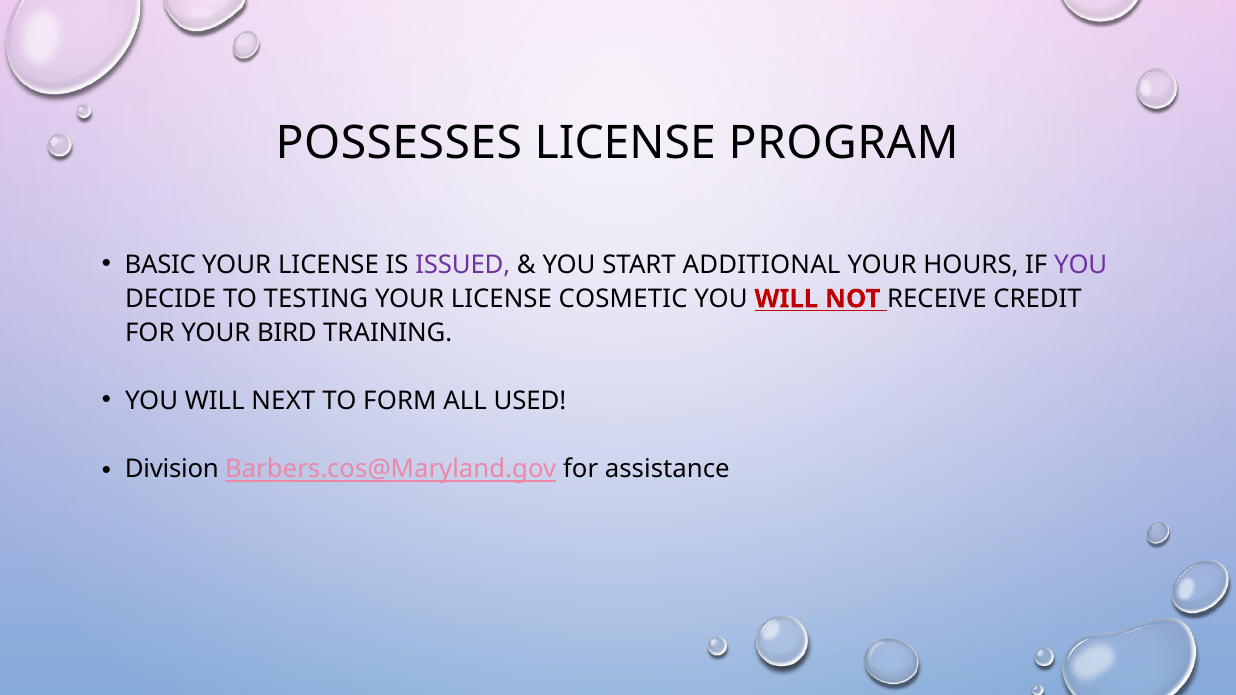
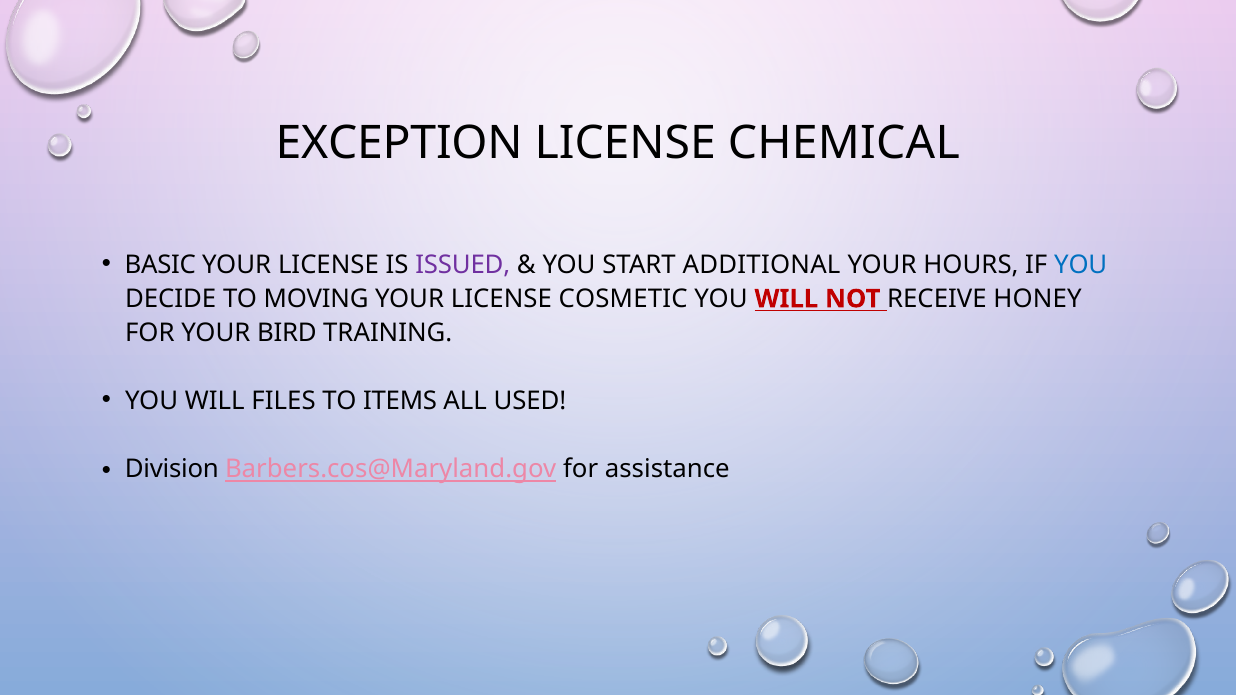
POSSESSES: POSSESSES -> EXCEPTION (399, 143)
PROGRAM: PROGRAM -> CHEMICAL (844, 143)
YOU colour: purple -> blue (1081, 265)
TESTING: TESTING -> MOVING (316, 299)
CREDIT: CREDIT -> HONEY (1038, 299)
NEXT: NEXT -> FILES (284, 401)
FORM: FORM -> ITEMS (400, 401)
